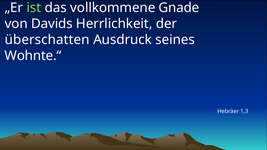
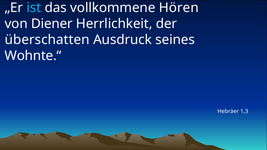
ist colour: light green -> light blue (34, 8)
Gnade: Gnade -> Hören (179, 8)
Davids: Davids -> Diener (52, 24)
